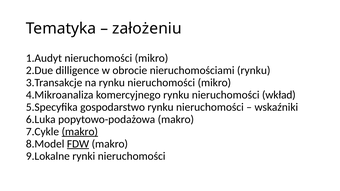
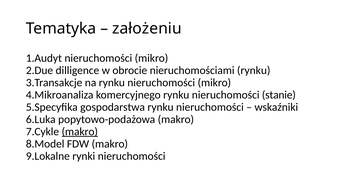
wkład: wkład -> stanie (279, 95)
gospodarstwo: gospodarstwo -> gospodarstwa (113, 107)
FDW underline: present -> none (78, 144)
